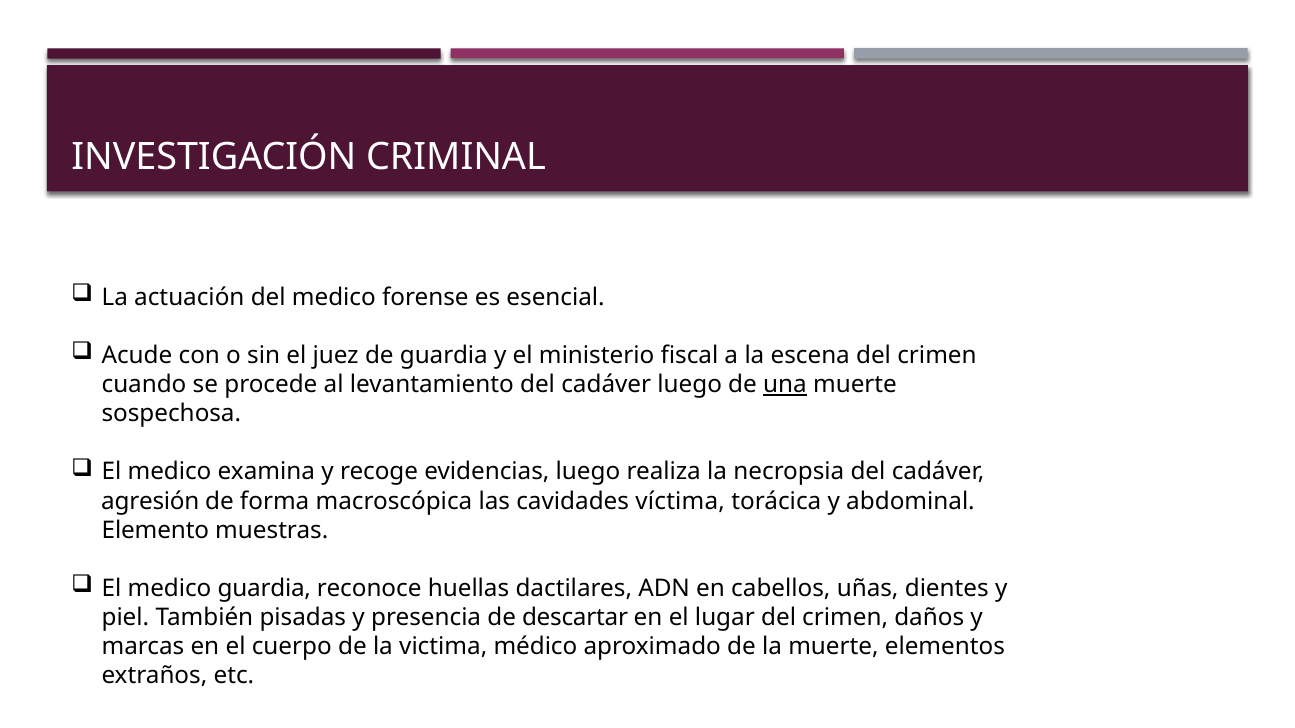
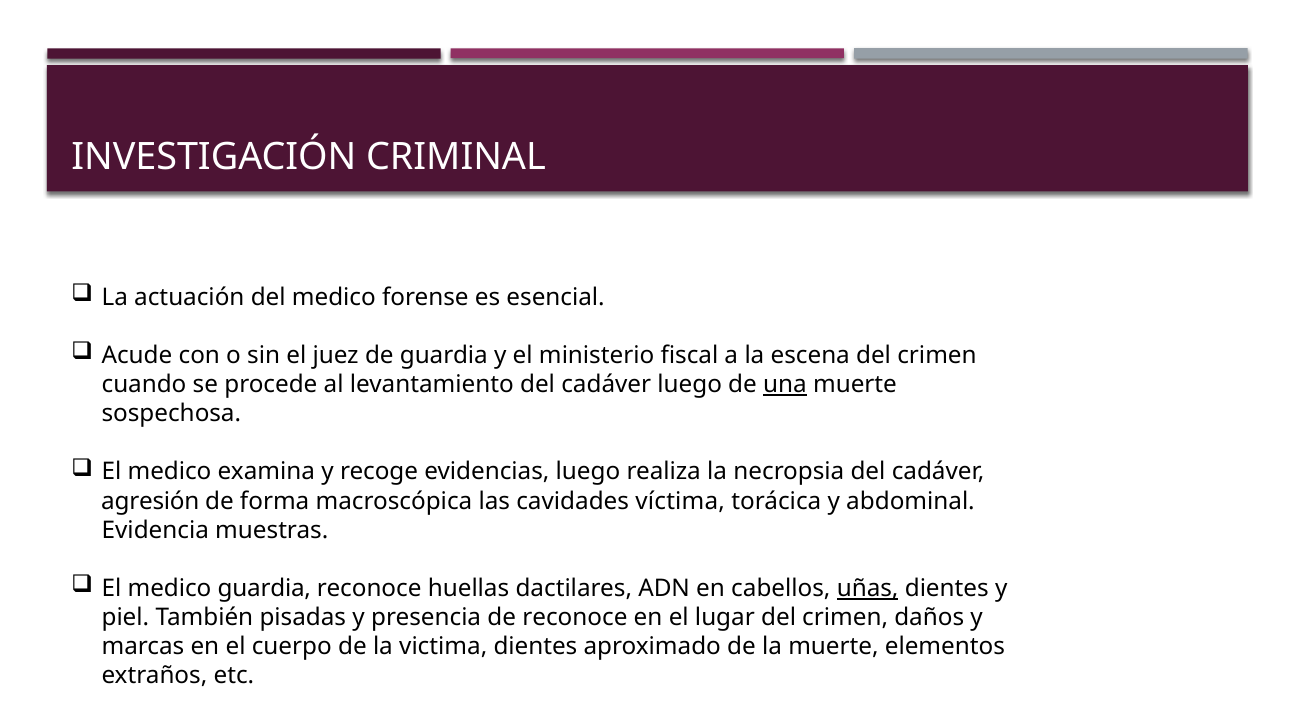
Elemento: Elemento -> Evidencia (155, 531)
uñas underline: none -> present (868, 589)
de descartar: descartar -> reconoce (575, 618)
victima médico: médico -> dientes (535, 647)
